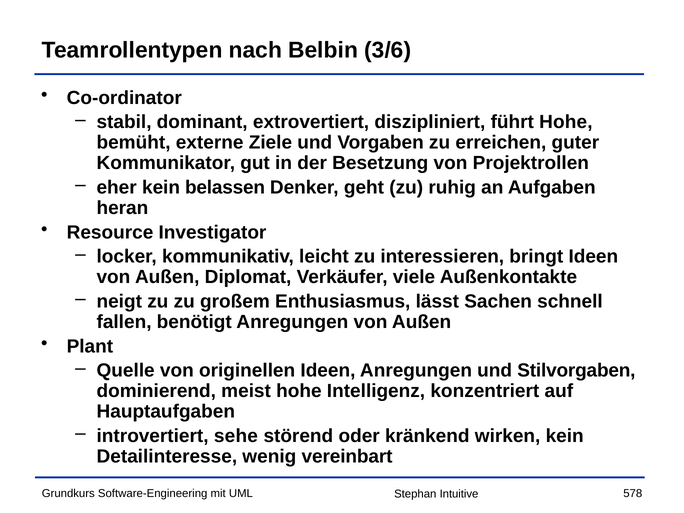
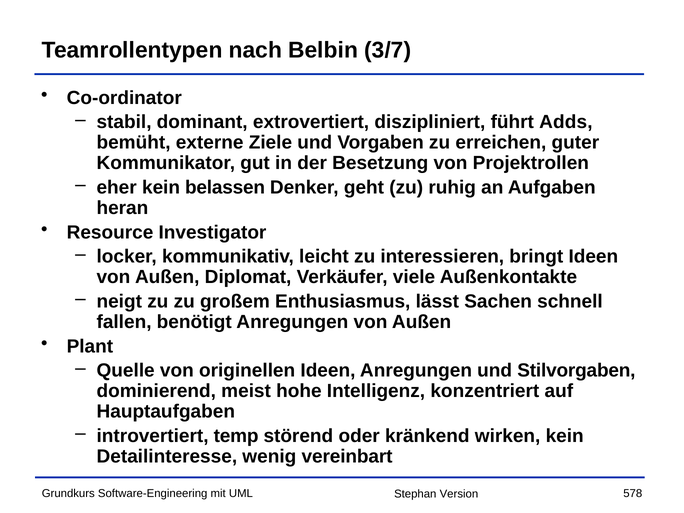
3/6: 3/6 -> 3/7 (388, 50)
führt Hohe: Hohe -> Adds (566, 122)
sehe: sehe -> temp (236, 436)
Intuitive: Intuitive -> Version (459, 494)
